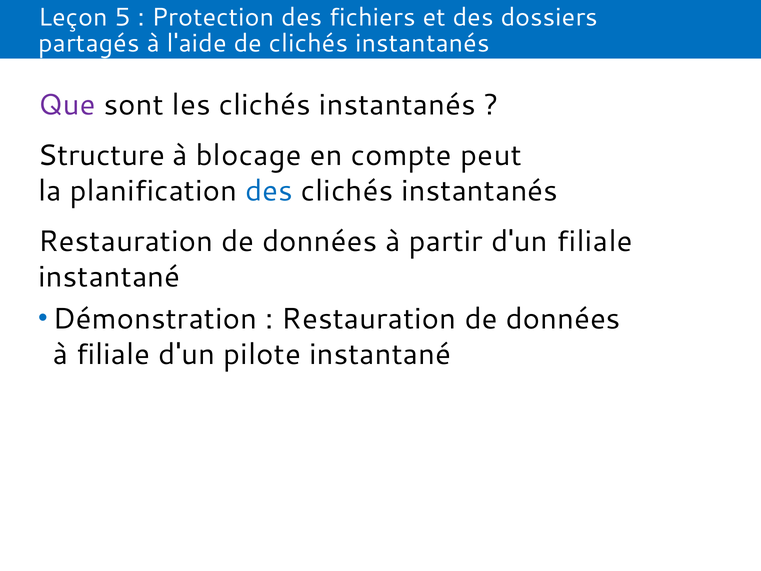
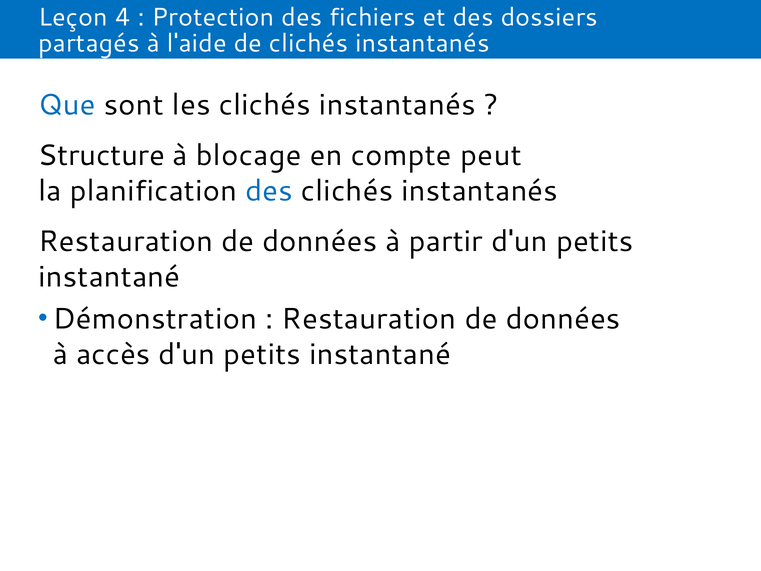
5: 5 -> 4 (123, 17)
Que colour: purple -> blue (67, 105)
partir d'un filiale: filiale -> petits (595, 241)
à filiale: filiale -> accès (113, 354)
pilote: pilote -> petits (262, 354)
